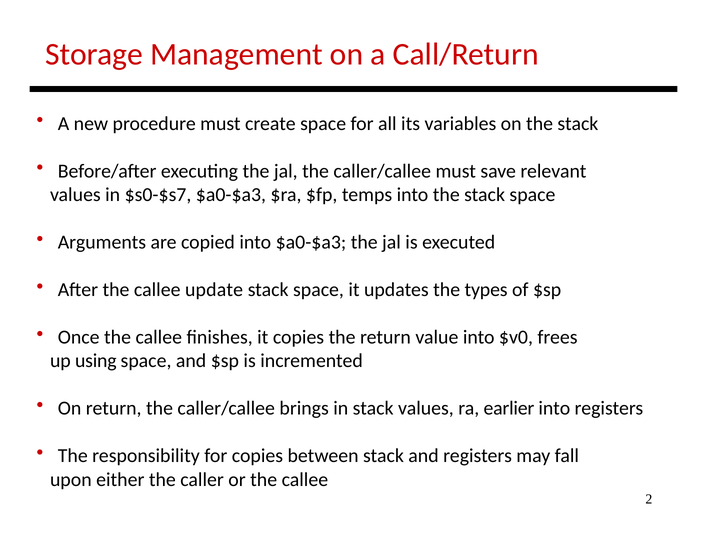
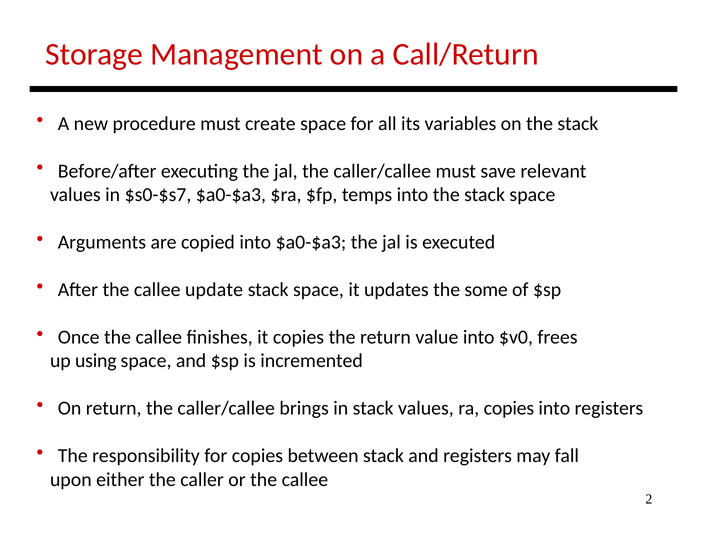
types: types -> some (486, 290)
ra earlier: earlier -> copies (509, 409)
